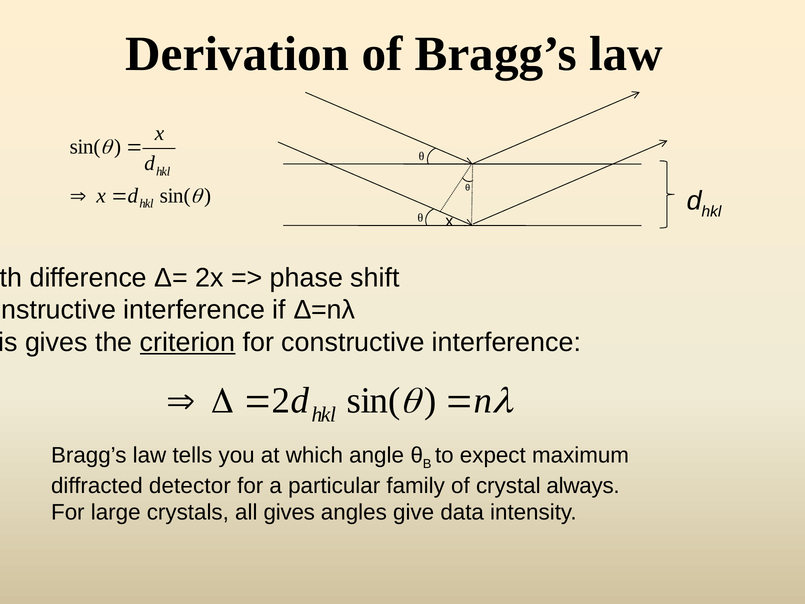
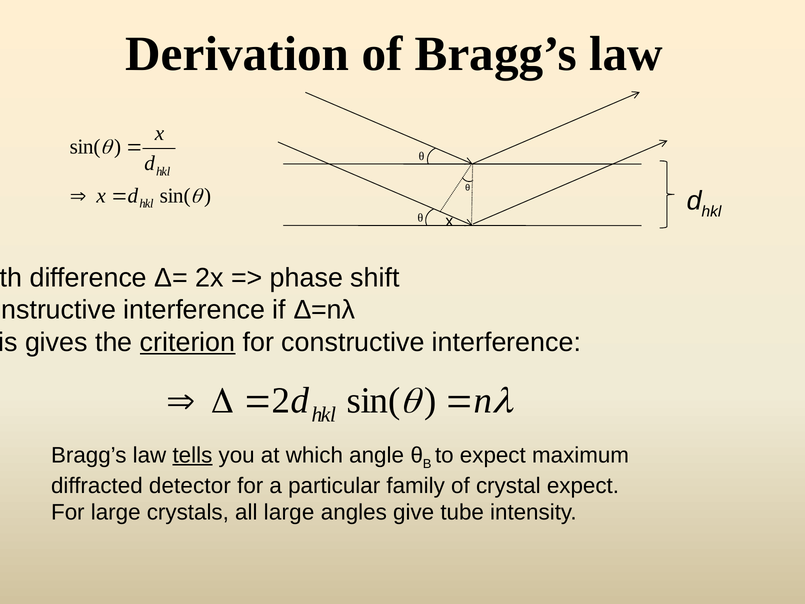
tells underline: none -> present (192, 455)
crystal always: always -> expect (583, 486)
all gives: gives -> large (289, 512)
data: data -> tube (462, 512)
